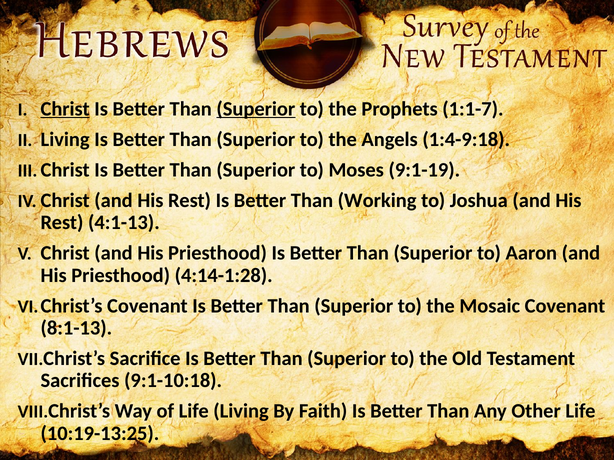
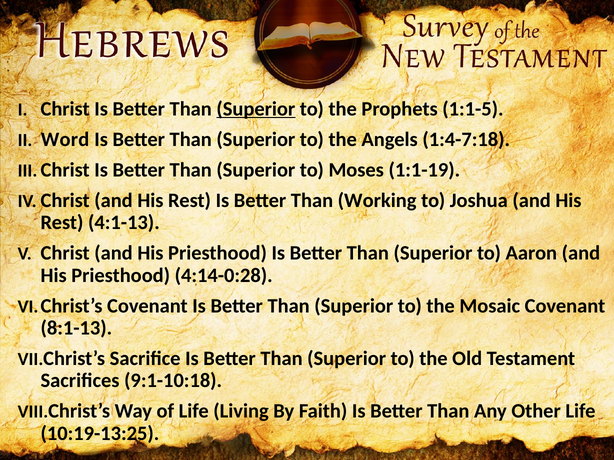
Christ underline: present -> none (65, 109)
1:1-7: 1:1-7 -> 1:1-5 (473, 109)
Living: Living -> Word (65, 140)
1:4-9:18: 1:4-9:18 -> 1:4-7:18 (466, 140)
9:1-19: 9:1-19 -> 1:1-19 (424, 170)
4:14-1:28: 4:14-1:28 -> 4:14-0:28 (224, 276)
